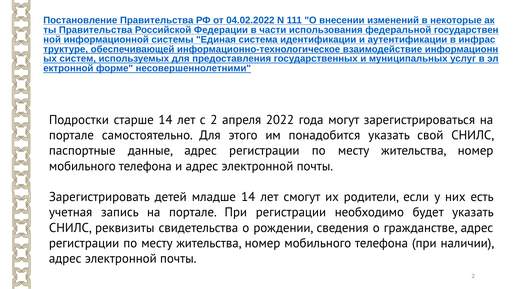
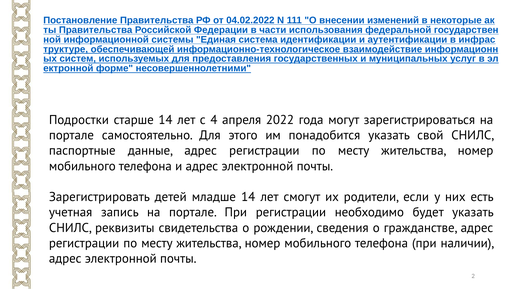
с 2: 2 -> 4 (214, 120)
